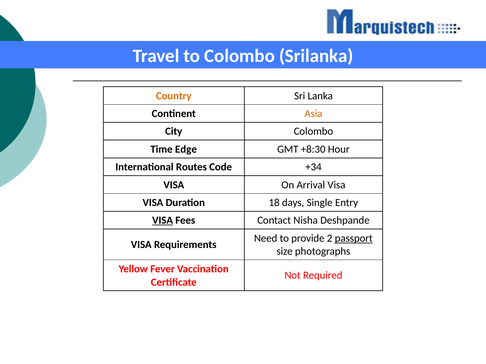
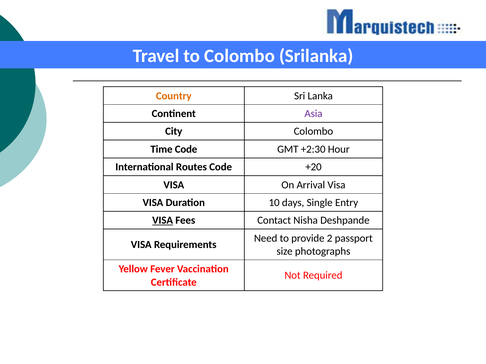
Asia colour: orange -> purple (313, 114)
Time Edge: Edge -> Code (186, 149)
+8:30: +8:30 -> +2:30 (313, 149)
+34: +34 -> +20 (313, 167)
18: 18 -> 10 (274, 203)
passport underline: present -> none (354, 239)
